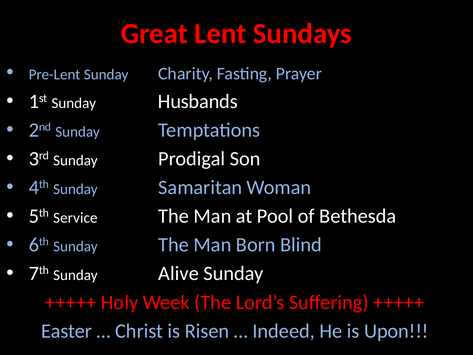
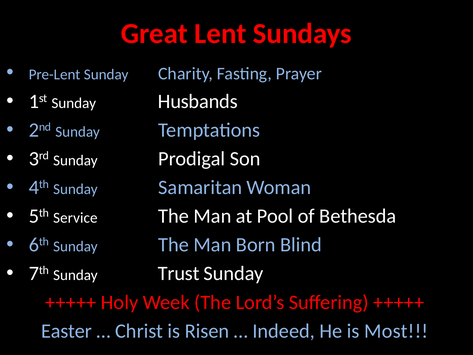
Alive: Alive -> Trust (179, 273)
Upon: Upon -> Most (396, 331)
